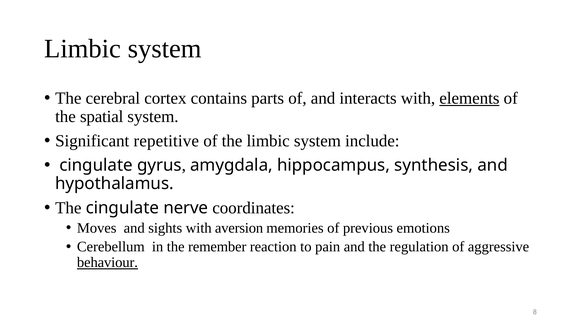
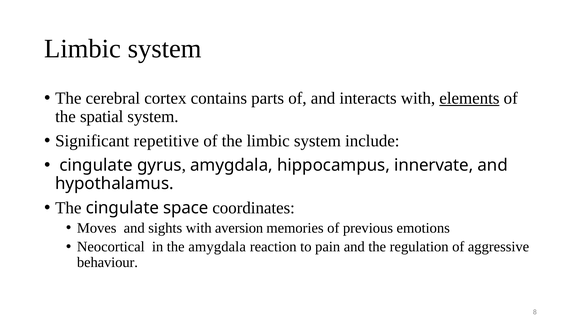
synthesis: synthesis -> innervate (434, 165)
nerve: nerve -> space (186, 208)
Cerebellum: Cerebellum -> Neocortical (111, 247)
the remember: remember -> amygdala (217, 247)
behaviour underline: present -> none (107, 262)
